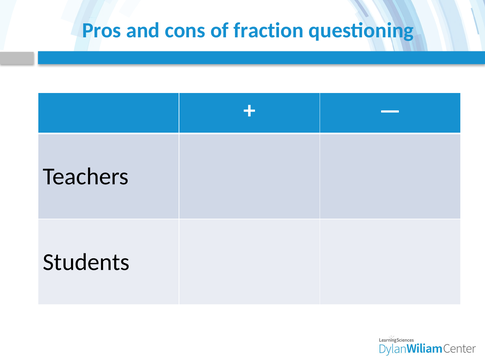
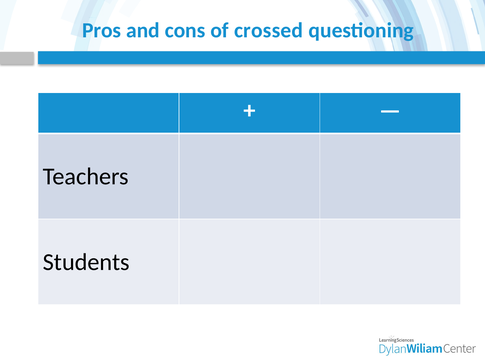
fraction: fraction -> crossed (269, 30)
